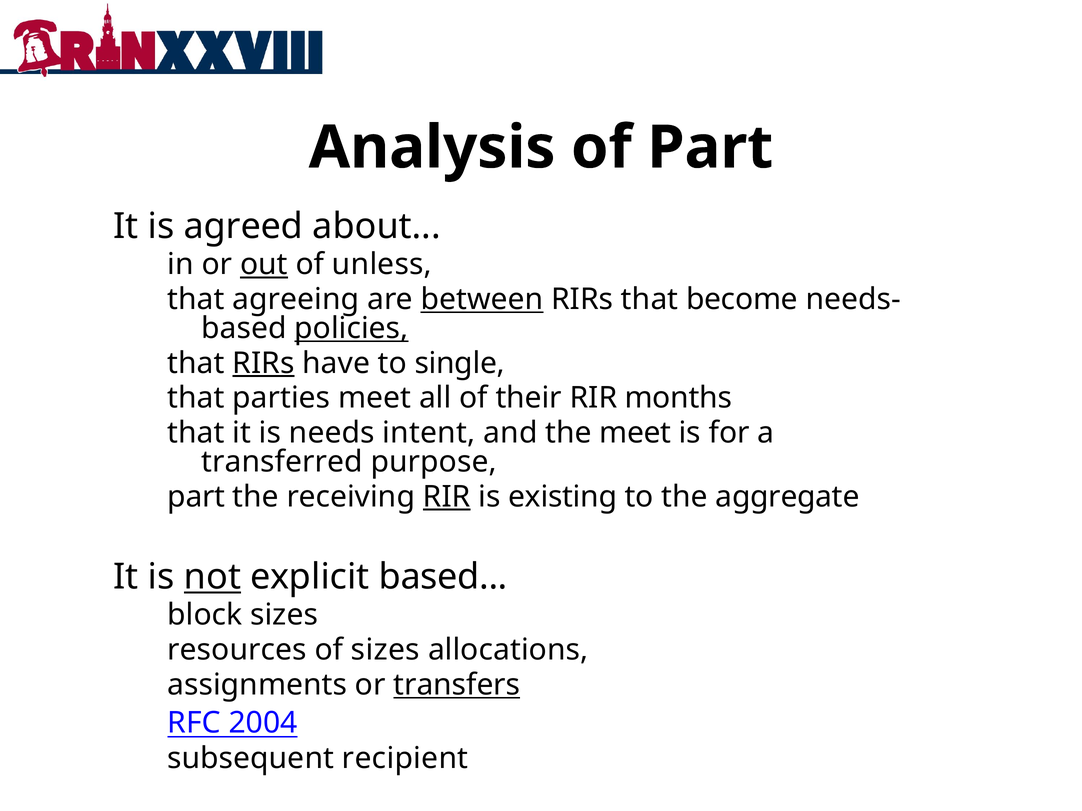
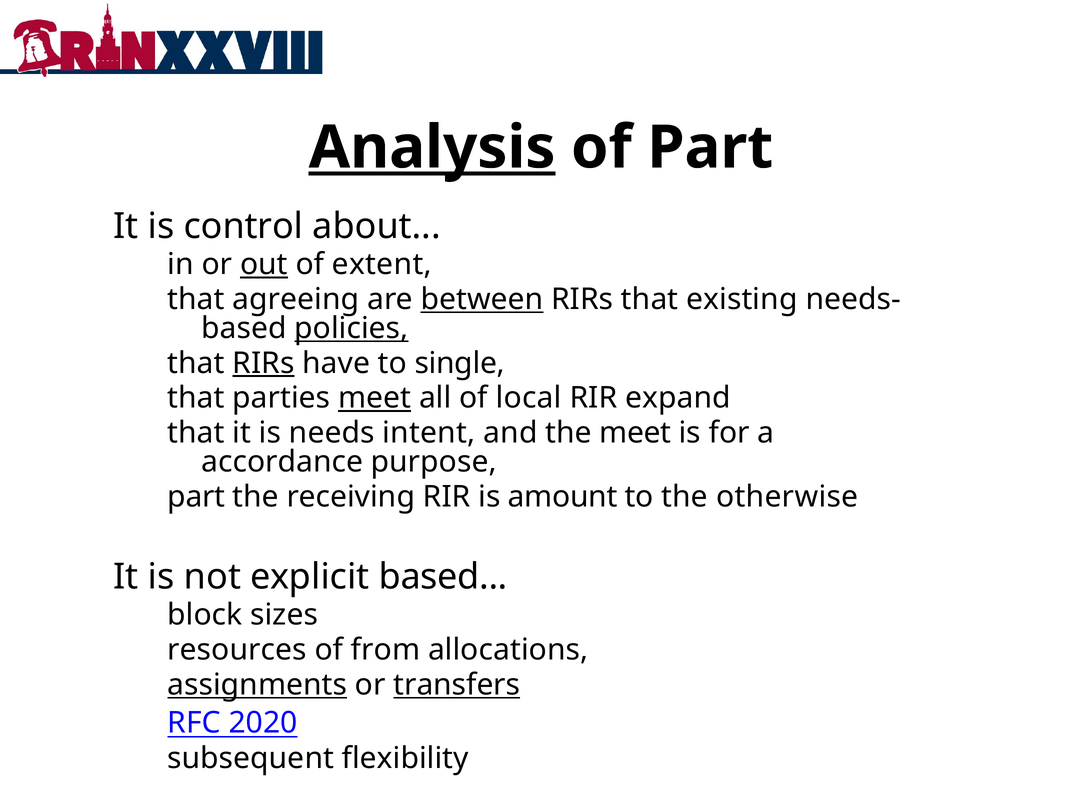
Analysis underline: none -> present (432, 148)
agreed: agreed -> control (243, 227)
unless: unless -> extent (382, 265)
become: become -> existing (742, 300)
meet underline: none -> present (375, 398)
their: their -> local (529, 398)
months: months -> expand (678, 398)
transferred: transferred -> accordance (282, 462)
RIR underline: present -> none (447, 497)
existing: existing -> amount (563, 497)
aggregate: aggregate -> otherwise (787, 497)
not underline: present -> none (212, 577)
of sizes: sizes -> from (386, 650)
assignments underline: none -> present (257, 685)
2004: 2004 -> 2020 (263, 723)
recipient: recipient -> flexibility (405, 759)
